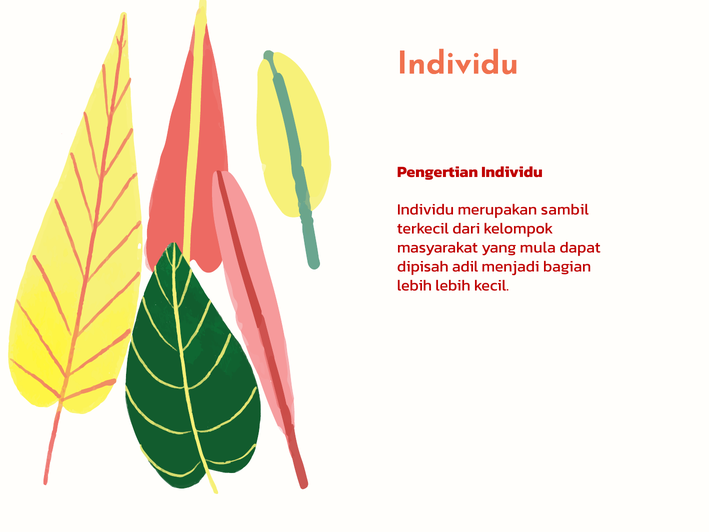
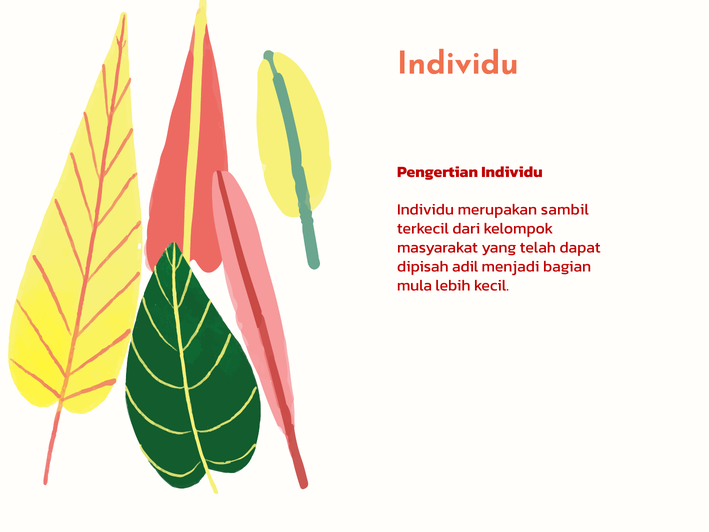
mula: mula -> telah (538, 247)
lebih: lebih -> mula (414, 285)
